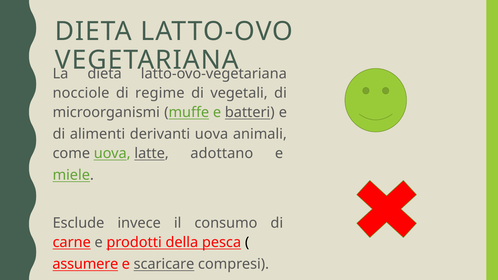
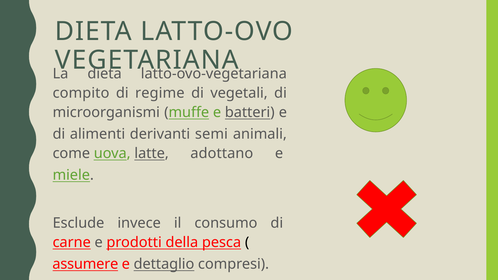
nocciole: nocciole -> compito (81, 93)
derivanti uova: uova -> semi (211, 134)
scaricare: scaricare -> dettaglio (164, 264)
